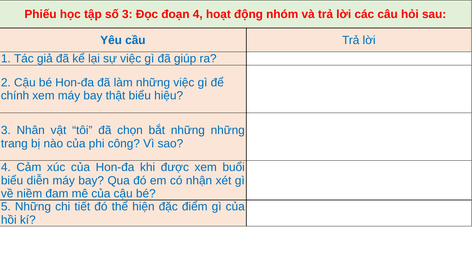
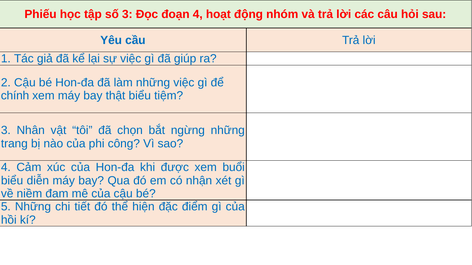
hiệu: hiệu -> tiệm (169, 96)
bắt những: những -> ngừng (188, 131)
